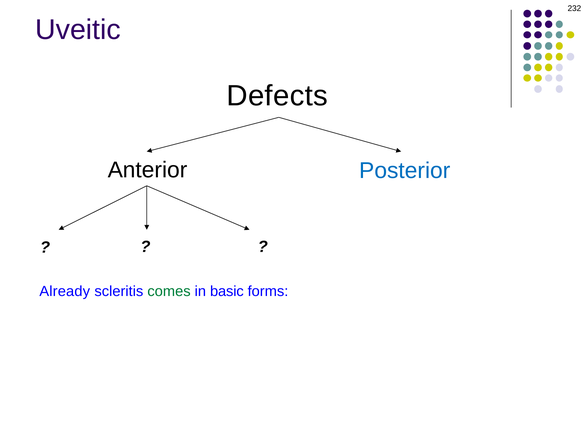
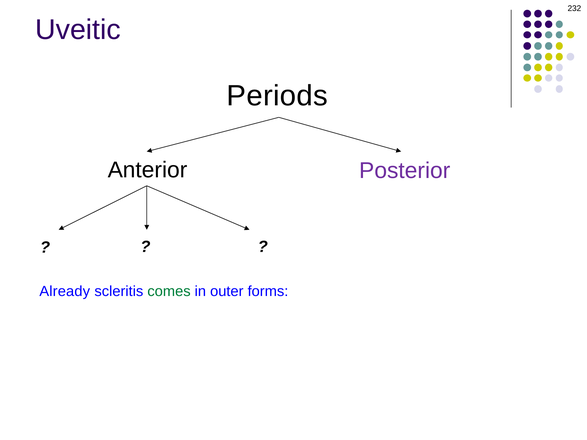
Defects: Defects -> Periods (277, 96)
Posterior colour: blue -> purple (405, 171)
basic: basic -> outer (227, 292)
